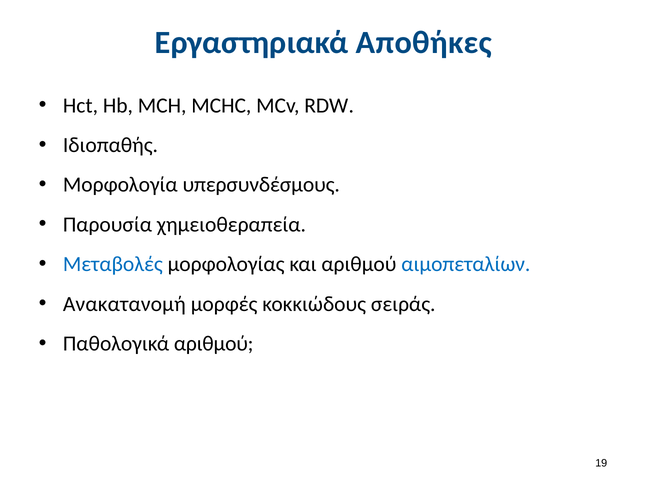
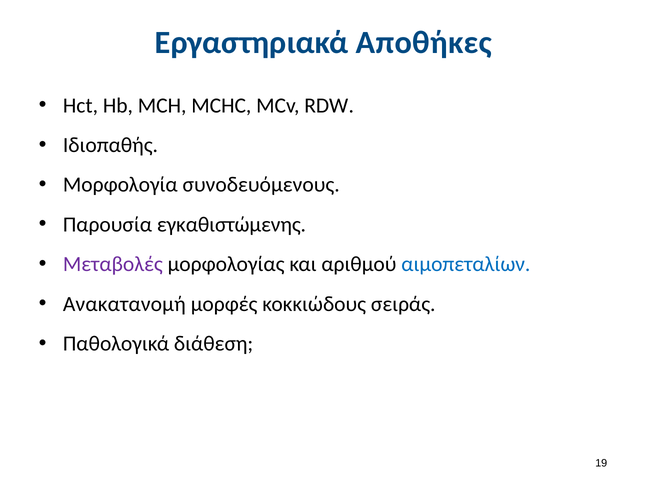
υπερσυνδέσμους: υπερσυνδέσμους -> συνοδευόμενους (261, 185)
χημειοθεραπεία: χημειοθεραπεία -> εγκαθιστώμενης (231, 224)
Μεταβολές colour: blue -> purple (113, 264)
Παθολογικά αριθμού: αριθμού -> διάθεση (214, 343)
